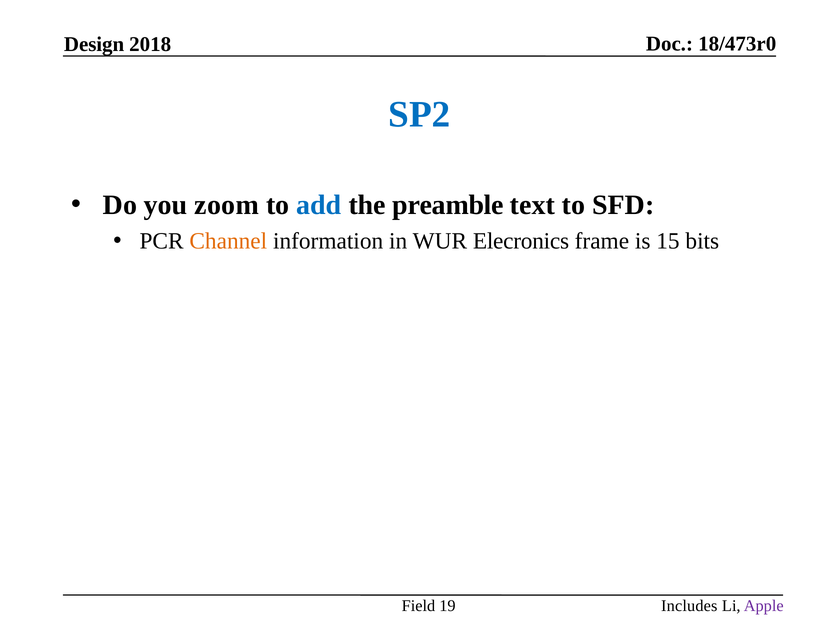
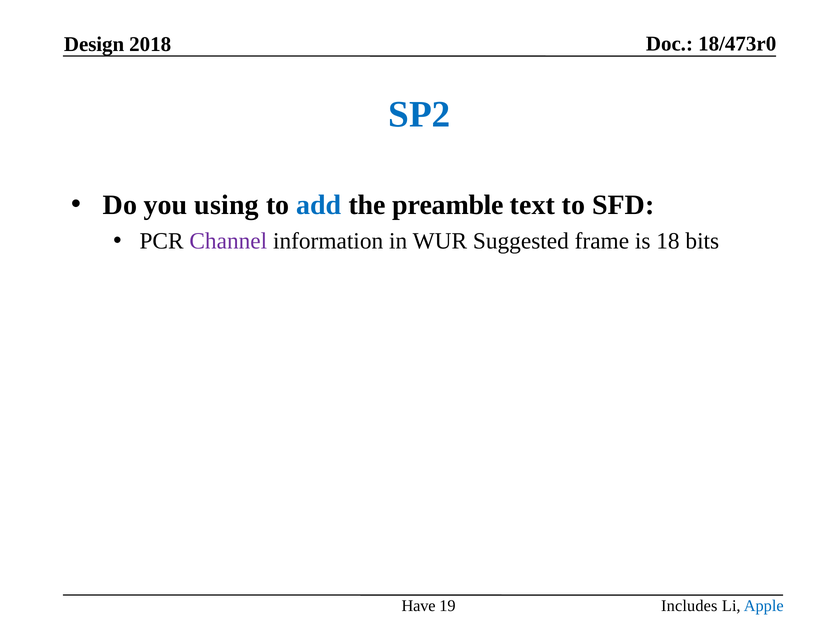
zoom: zoom -> using (227, 205)
Channel colour: orange -> purple (228, 241)
Elecronics: Elecronics -> Suggested (521, 241)
15: 15 -> 18 (668, 241)
Field: Field -> Have (419, 605)
Apple colour: purple -> blue (764, 605)
